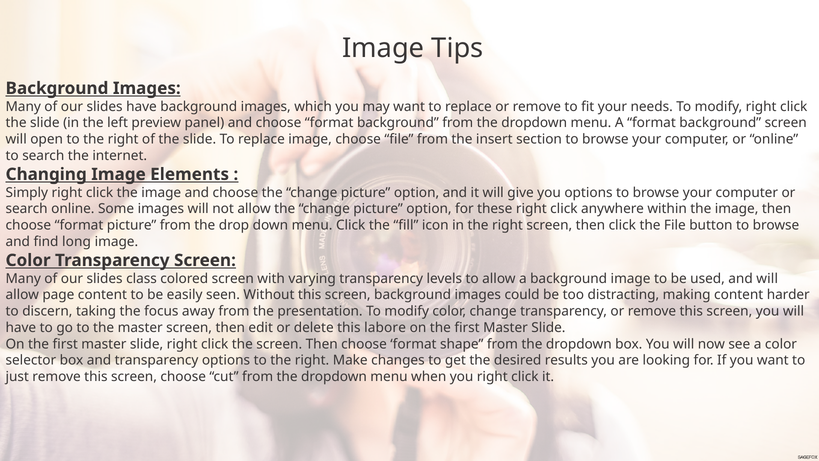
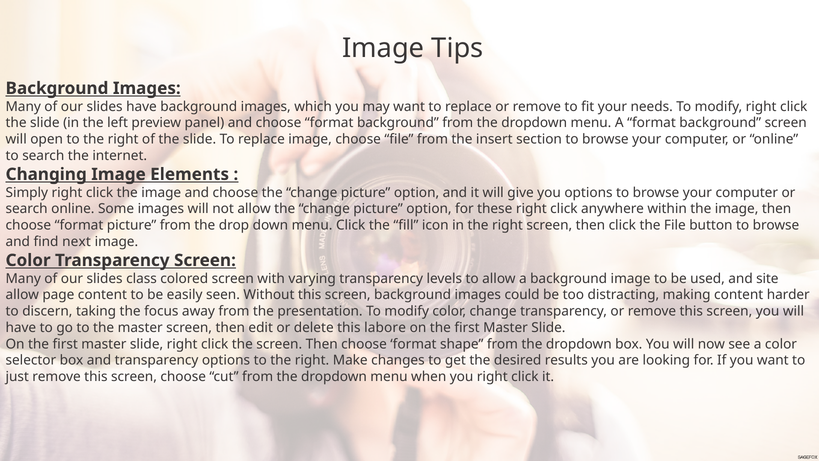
long: long -> next (77, 242)
and will: will -> site (767, 278)
